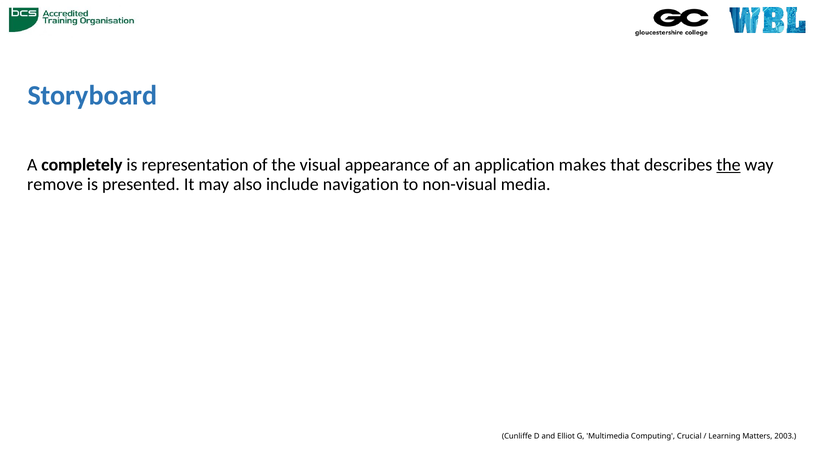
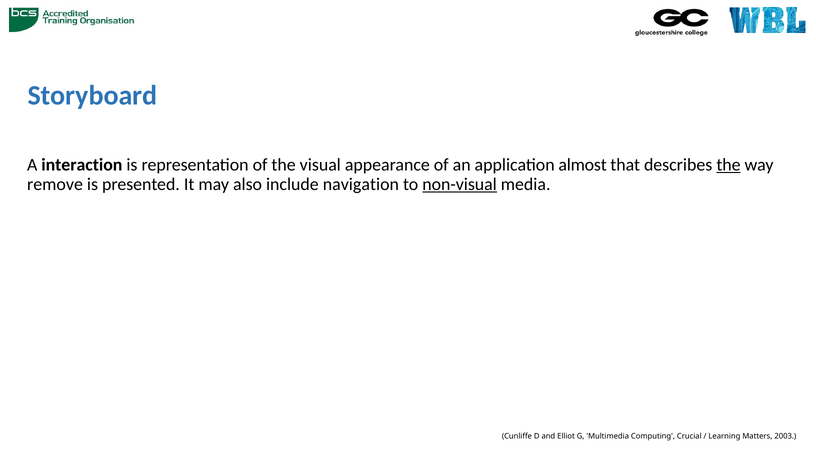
completely: completely -> interaction (82, 165)
makes: makes -> almost (583, 165)
non-visual underline: none -> present (460, 184)
